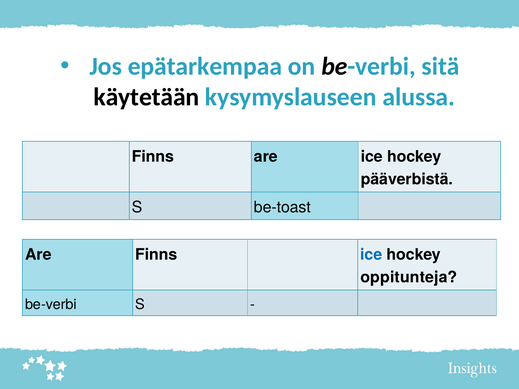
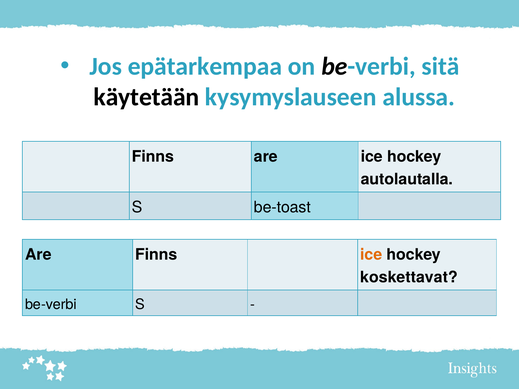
pääverbistä: pääverbistä -> autolautalla (407, 179)
ice colour: blue -> orange (371, 255)
oppitunteja: oppitunteja -> koskettavat (409, 277)
